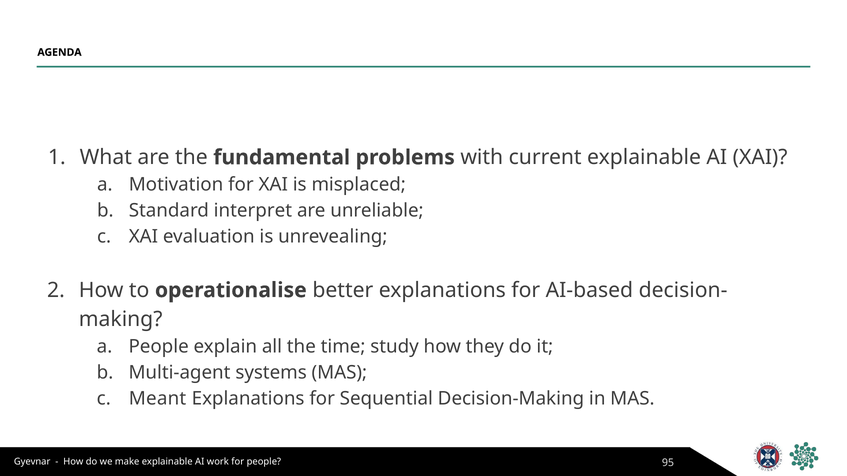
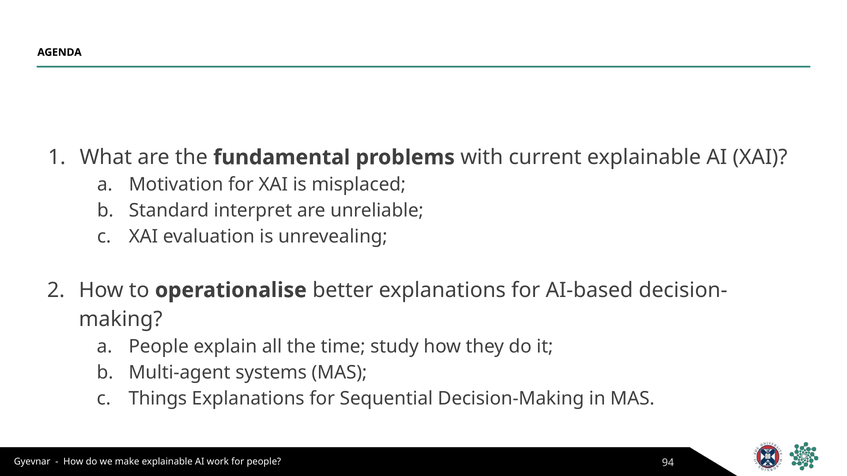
Meant: Meant -> Things (158, 399)
95: 95 -> 94 (668, 463)
